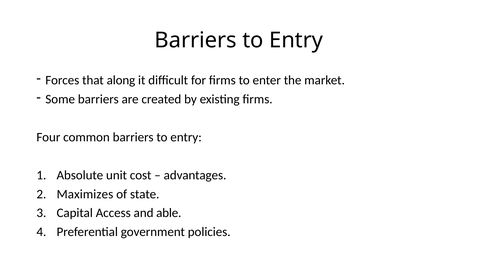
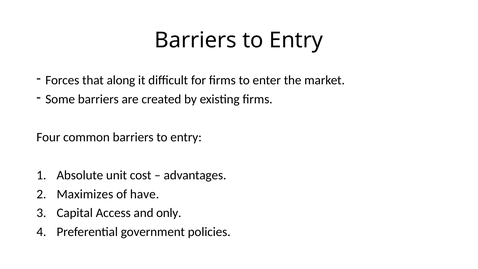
state: state -> have (145, 194)
able: able -> only (169, 213)
